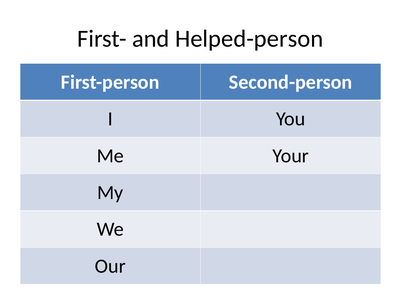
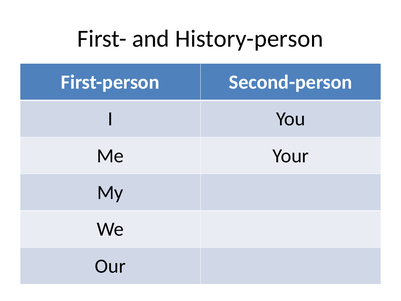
Helped-person: Helped-person -> History-person (249, 39)
